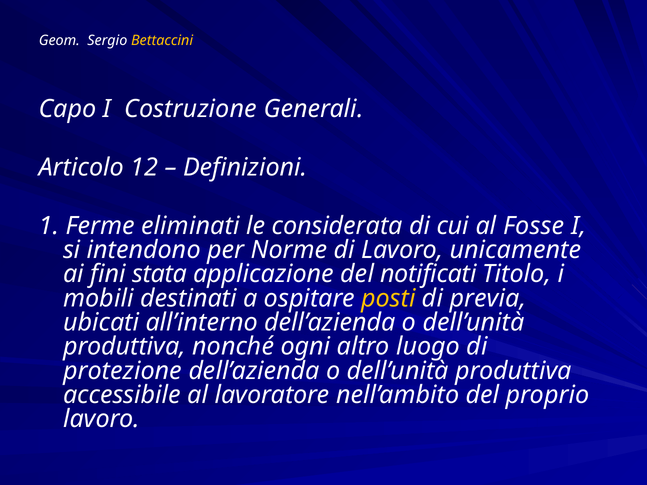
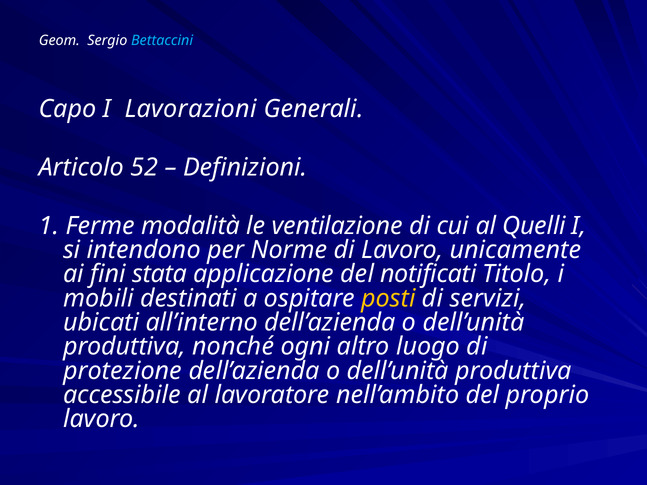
Bettaccini colour: yellow -> light blue (162, 40)
Costruzione: Costruzione -> Lavorazioni (191, 109)
12: 12 -> 52 (144, 168)
eliminati: eliminati -> modalità (191, 226)
considerata: considerata -> ventilazione (337, 226)
Fosse: Fosse -> Quelli (534, 226)
previa: previa -> servizi (488, 299)
